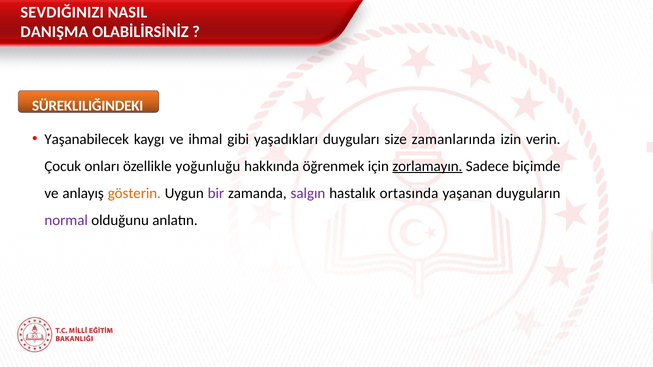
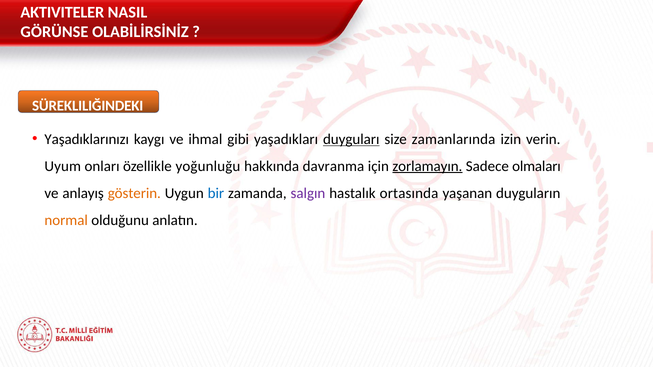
SEVDIĞINIZI: SEVDIĞINIZI -> AKTIVITELER (62, 12)
DANIŞMA: DANIŞMA -> GÖRÜNSE (54, 32)
Yaşanabilecek: Yaşanabilecek -> Yaşadıklarınızı (87, 139)
duyguları underline: none -> present (351, 139)
Çocuk: Çocuk -> Uyum (63, 166)
öğrenmek: öğrenmek -> davranma (333, 166)
biçimde: biçimde -> olmaları (536, 166)
bir colour: purple -> blue (216, 193)
normal colour: purple -> orange (66, 220)
